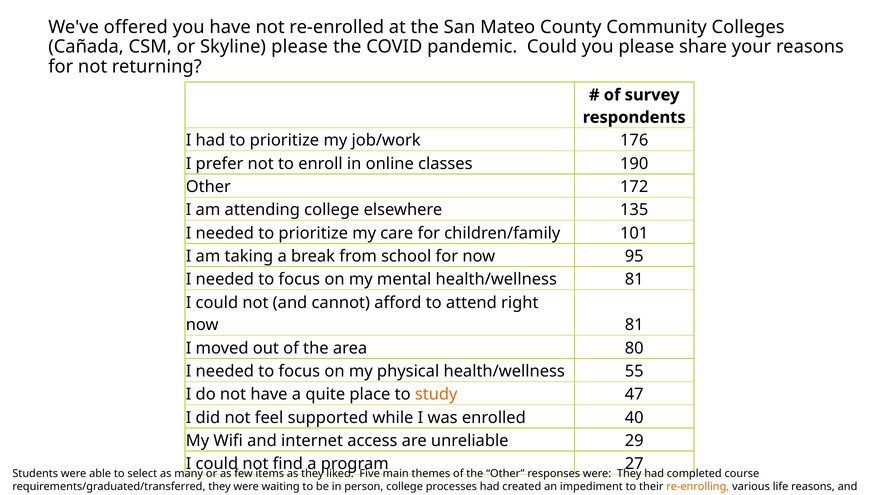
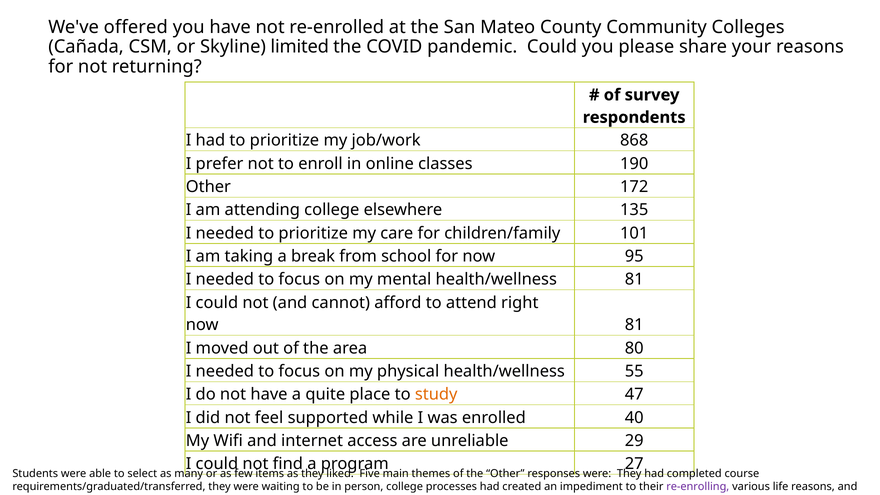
Skyline please: please -> limited (300, 47)
176: 176 -> 868 (634, 141)
re-enrolling colour: orange -> purple (698, 487)
